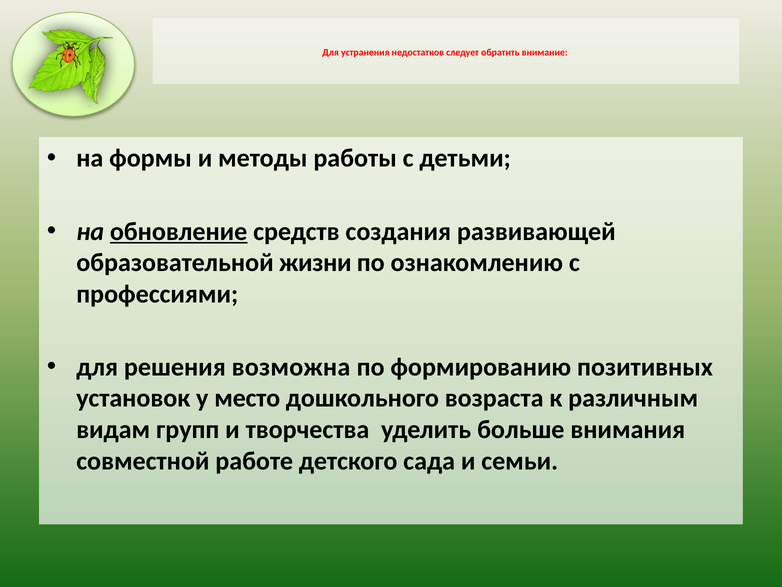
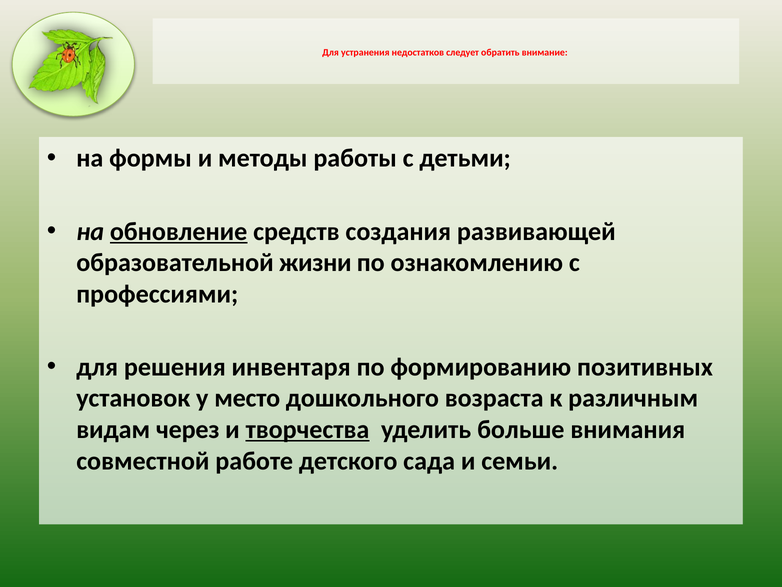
возможна: возможна -> инвентаря (291, 367)
групп: групп -> через (188, 429)
творчества underline: none -> present (307, 429)
